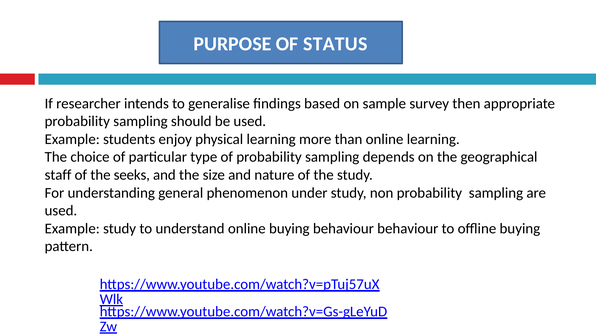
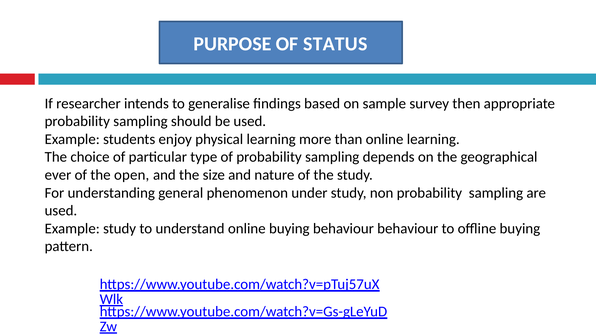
staff: staff -> ever (58, 175)
seeks: seeks -> open (132, 175)
